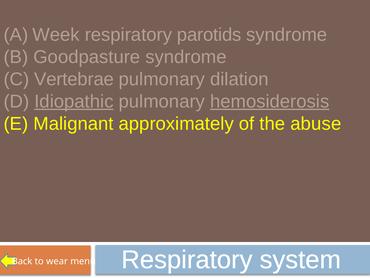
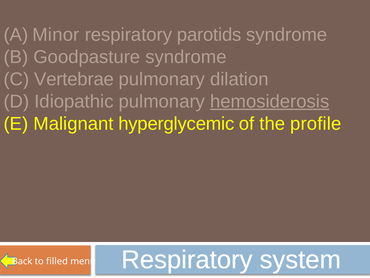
Week: Week -> Minor (56, 35)
Idiopathic underline: present -> none (74, 101)
approximately: approximately -> hyperglycemic (176, 123)
abuse: abuse -> profile (316, 123)
wear: wear -> filled (57, 261)
